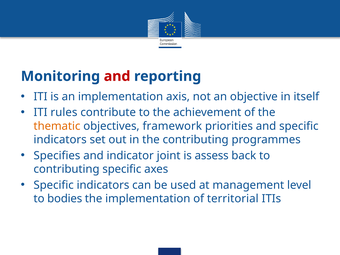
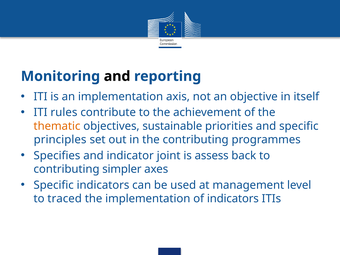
and colour: red -> black (117, 76)
framework: framework -> sustainable (172, 126)
indicators: indicators -> principles (60, 140)
contributing specific: specific -> simpler (122, 169)
bodies: bodies -> traced (65, 199)
of territorial: territorial -> indicators (233, 199)
